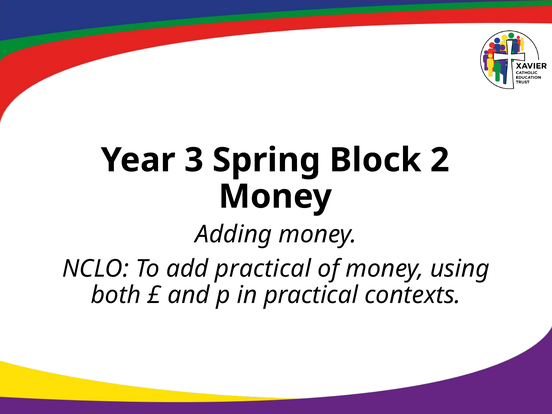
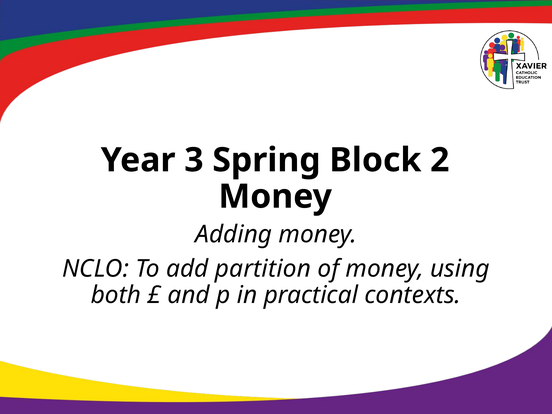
add practical: practical -> partition (263, 269)
